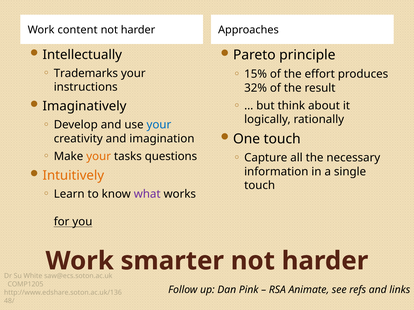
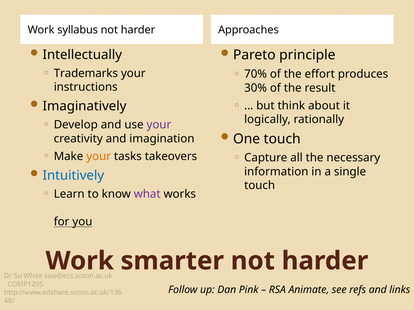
content: content -> syllabus (78, 30)
15%: 15% -> 70% (256, 74)
32%: 32% -> 30% (256, 88)
your colour: blue -> purple (159, 125)
questions: questions -> takeovers (171, 157)
Intuitively colour: orange -> blue (73, 176)
